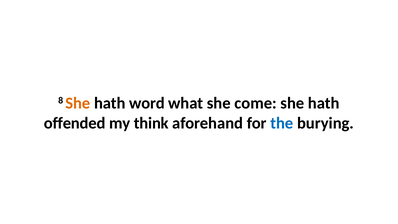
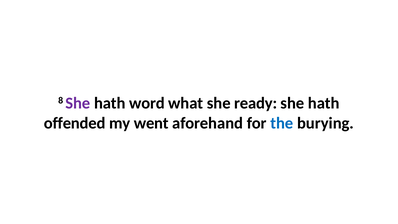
She colour: orange -> purple (78, 103)
come: come -> ready (256, 103)
think: think -> went (151, 123)
